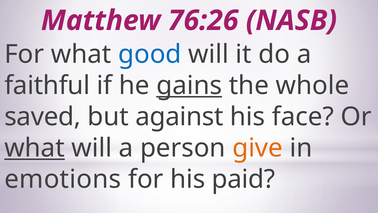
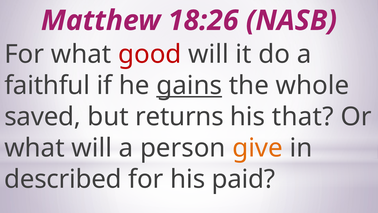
76:26: 76:26 -> 18:26 (203, 21)
good colour: blue -> red (150, 54)
against: against -> returns (179, 117)
face: face -> that (303, 117)
what underline: present -> none (34, 148)
emotions: emotions -> described (63, 179)
